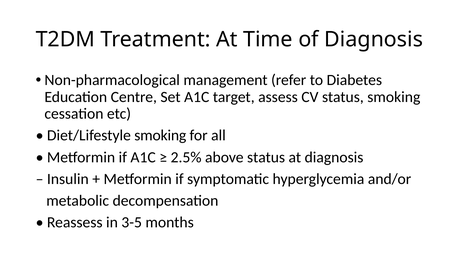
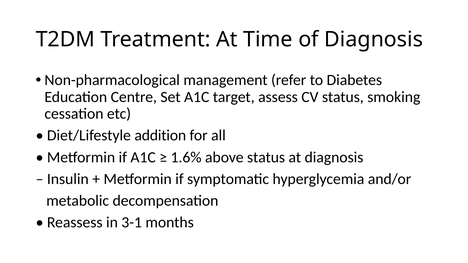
Diet/Lifestyle smoking: smoking -> addition (160, 136)
2.5%: 2.5% -> 1.6% (186, 157)
3-5: 3-5 -> 3-1 (132, 223)
